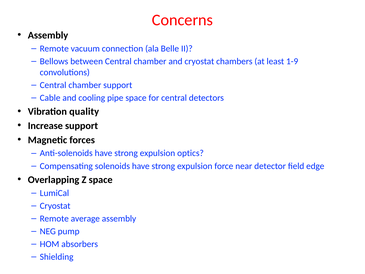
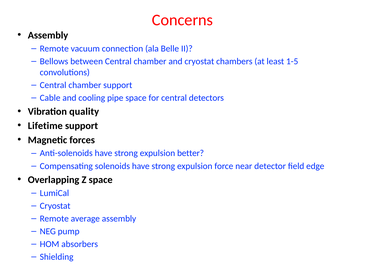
1-9: 1-9 -> 1-5 (292, 61)
Increase: Increase -> Lifetime (45, 126)
optics: optics -> better (191, 153)
